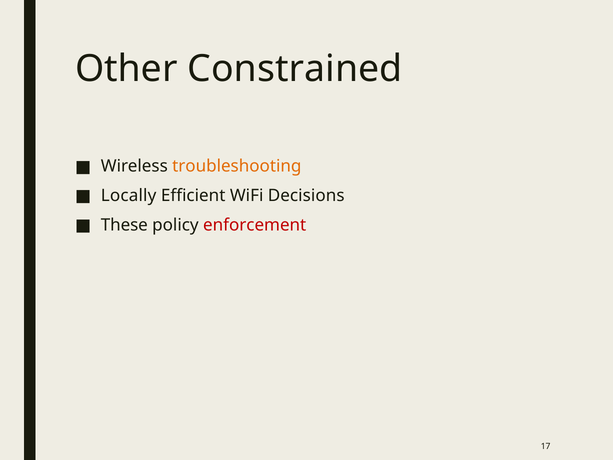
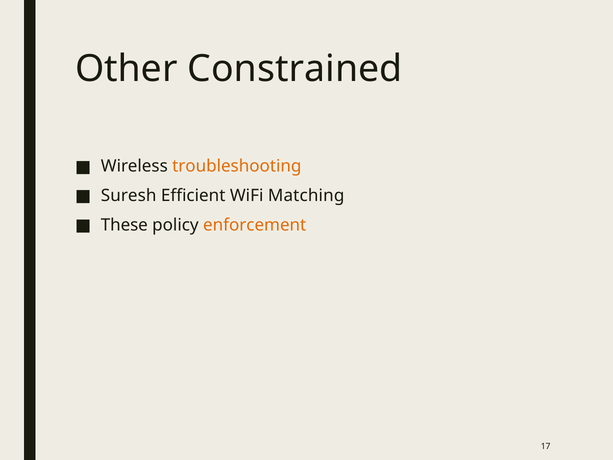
Locally: Locally -> Suresh (129, 196)
Decisions: Decisions -> Matching (306, 196)
enforcement colour: red -> orange (255, 225)
